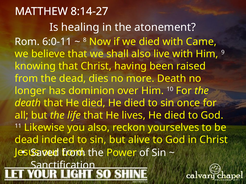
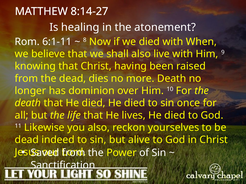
6:0-11: 6:0-11 -> 6:1-11 (57, 42)
Came: Came -> When (201, 42)
